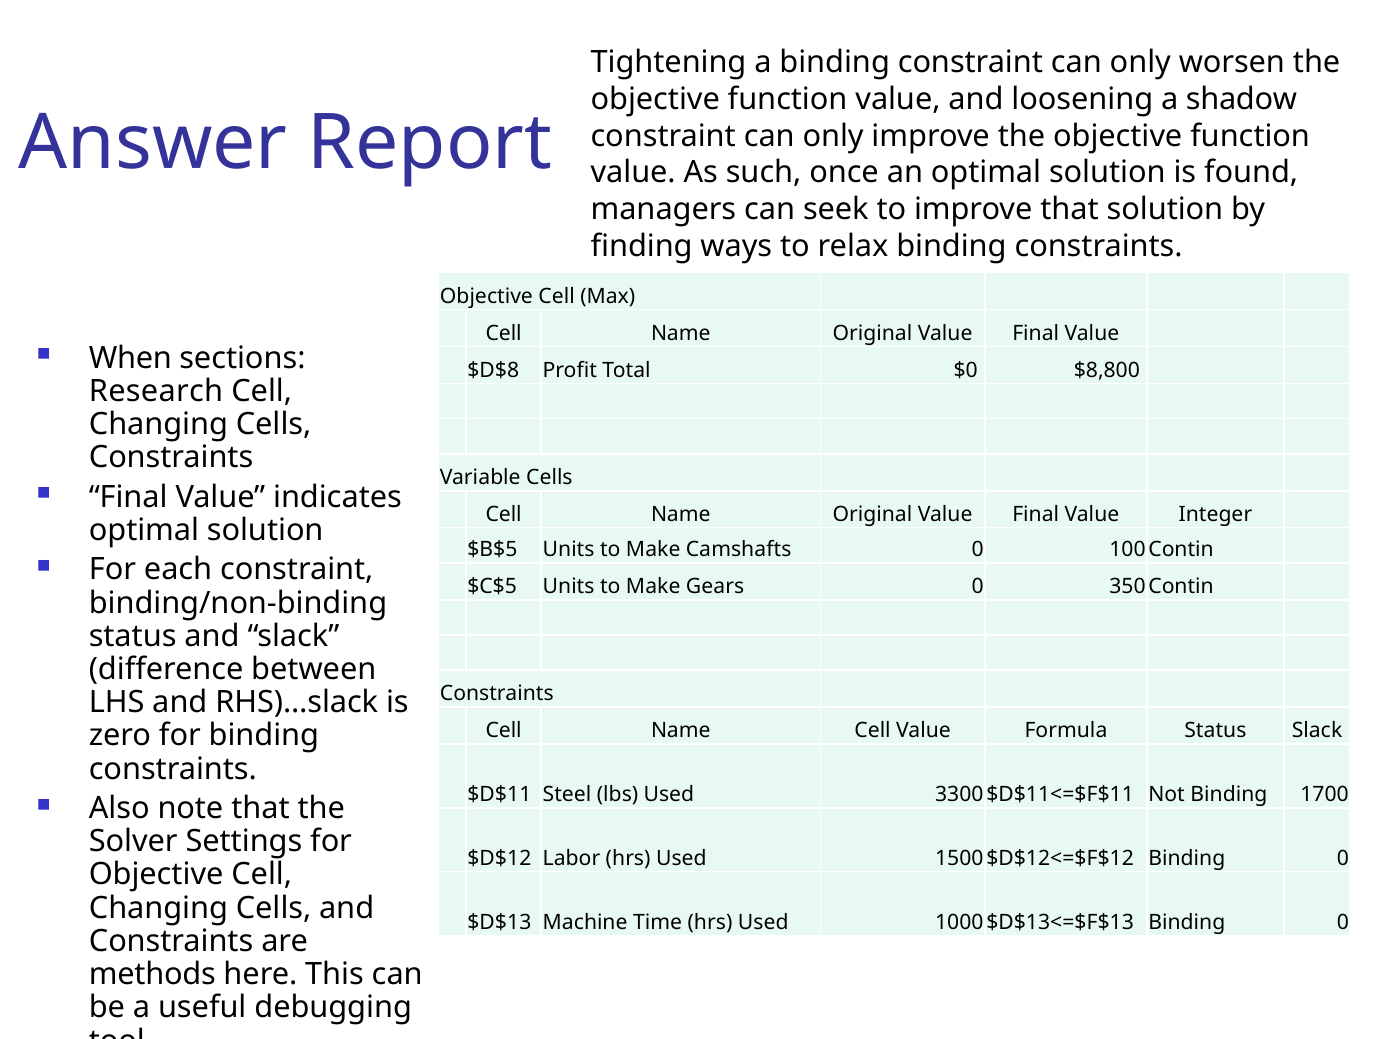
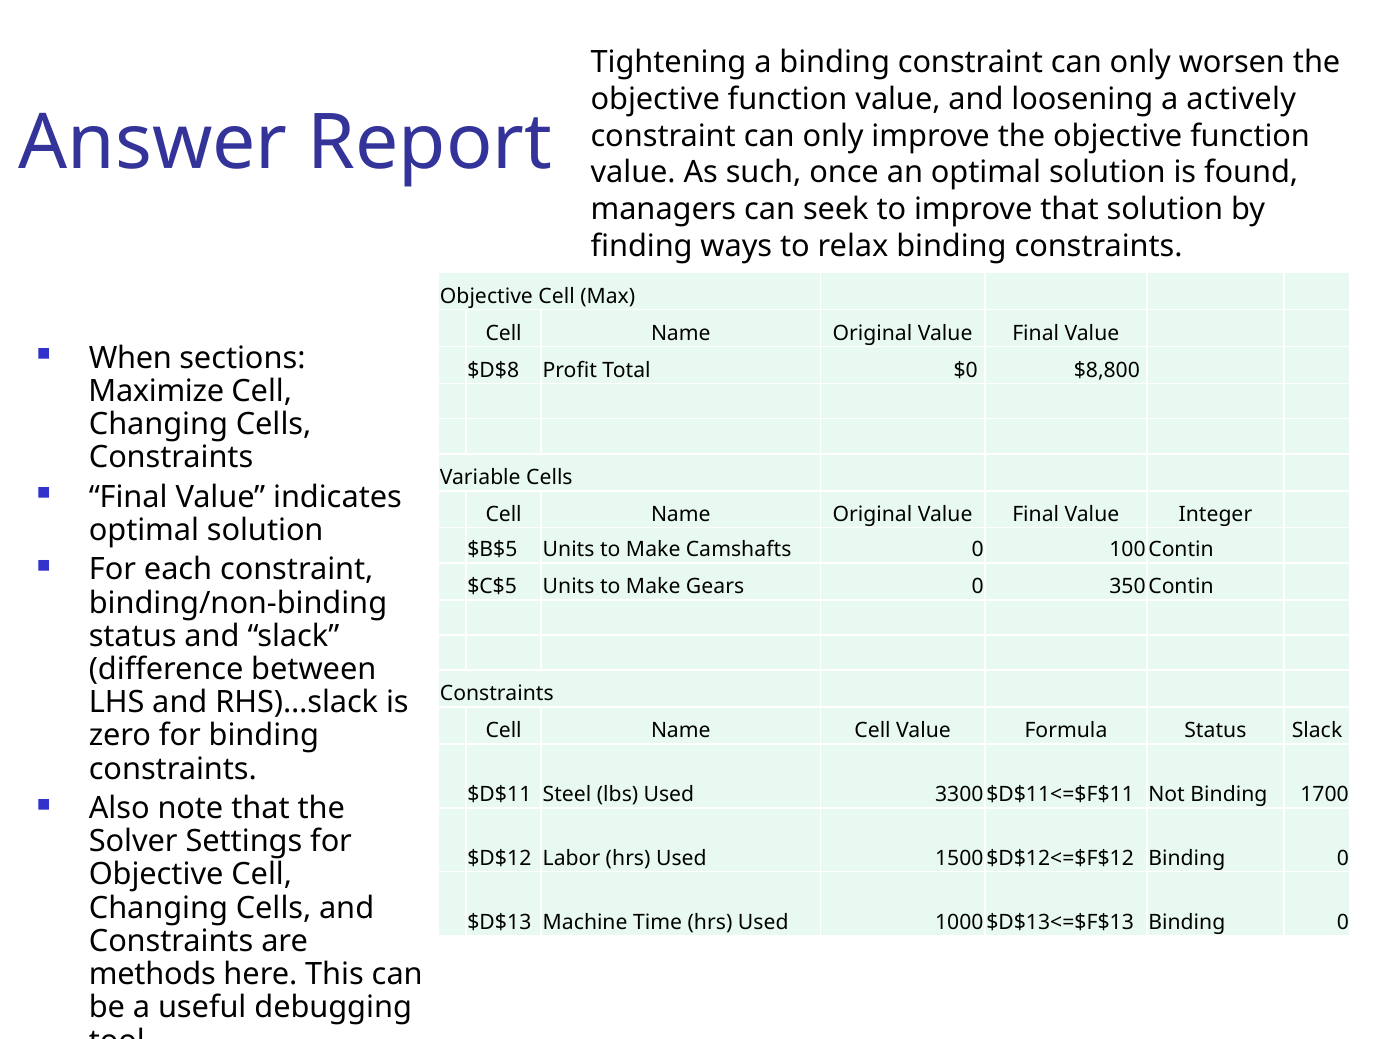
shadow: shadow -> actively (1241, 99)
Research: Research -> Maximize (156, 391)
